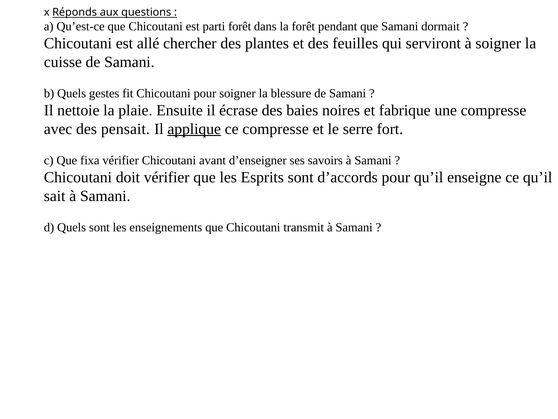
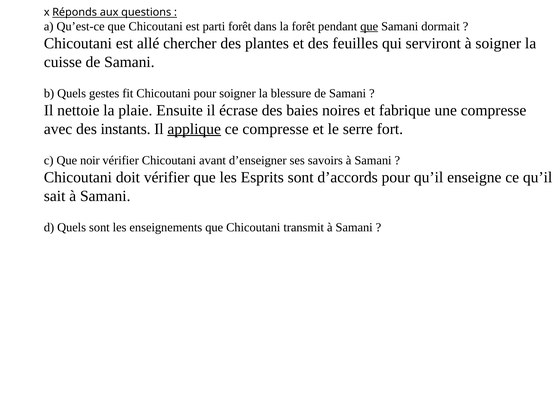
que underline: none -> present (369, 26)
pensait: pensait -> instants (126, 129)
fixa: fixa -> noir (90, 160)
